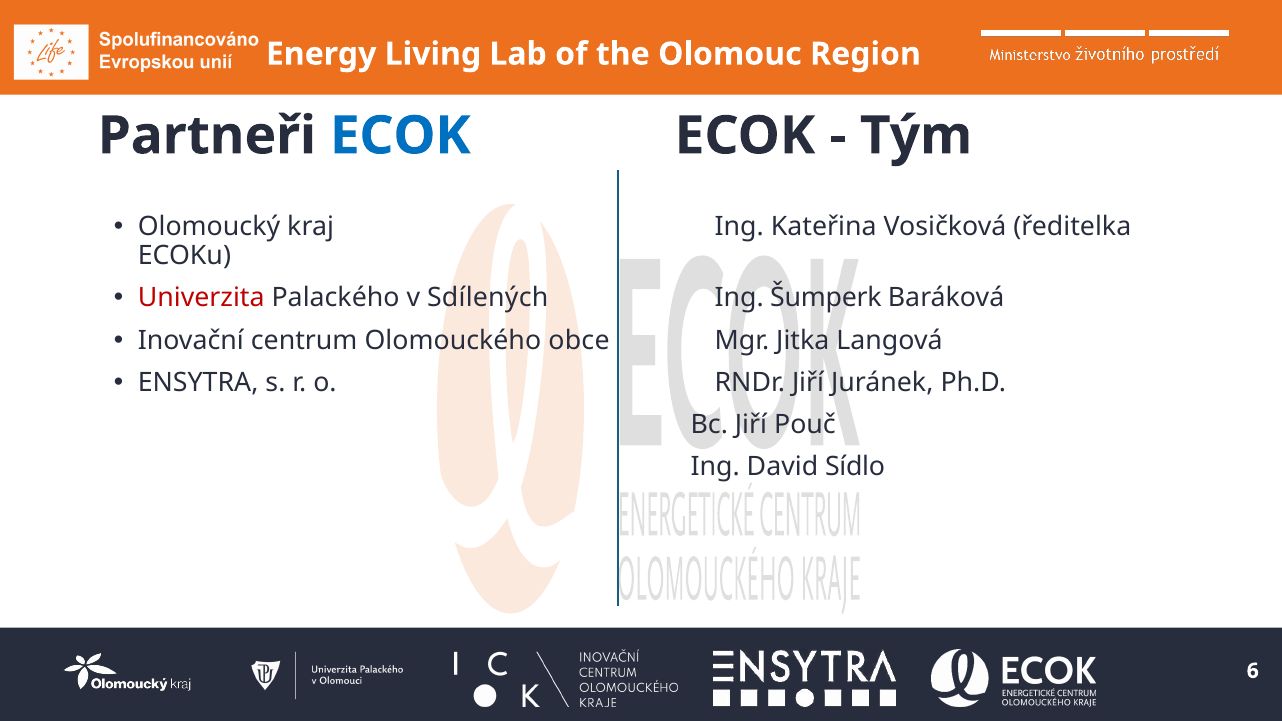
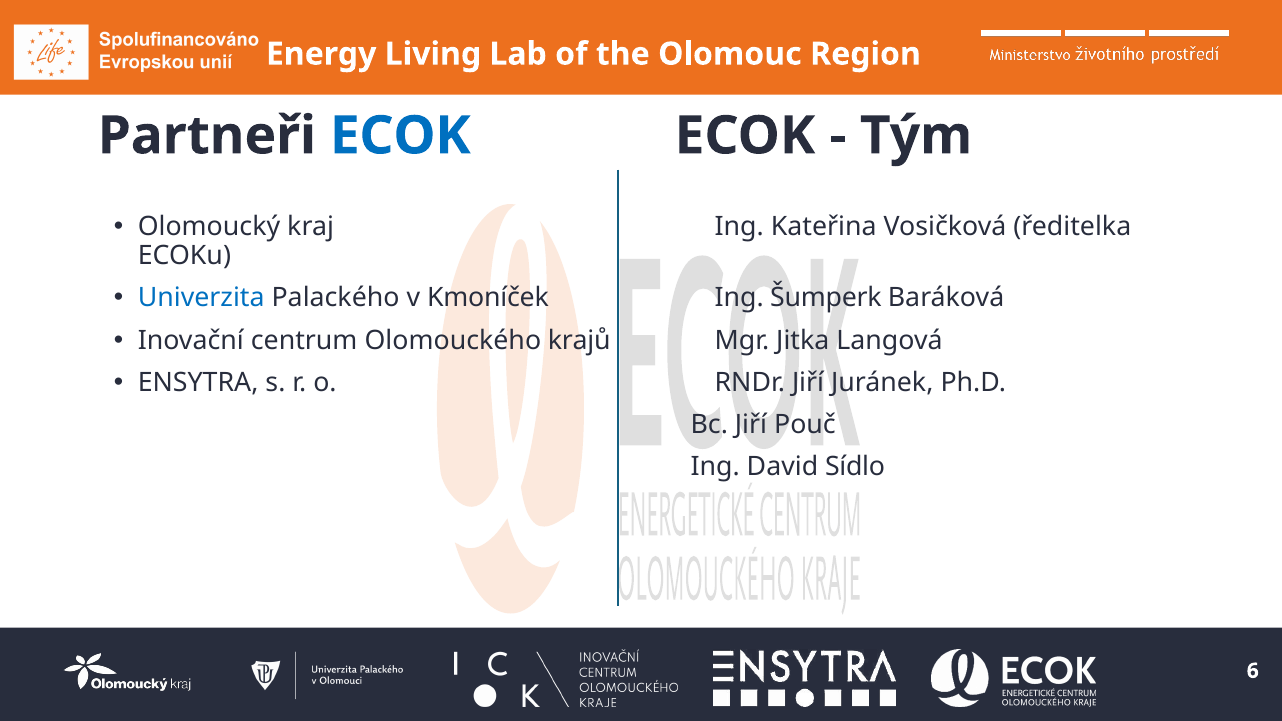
Univerzita colour: red -> blue (201, 298)
Sdílených: Sdílených -> Kmoníček (488, 298)
obce: obce -> krajů (579, 340)
